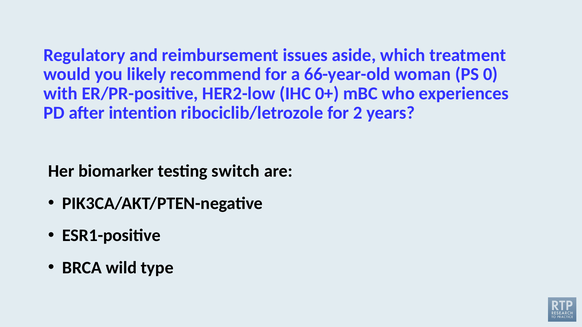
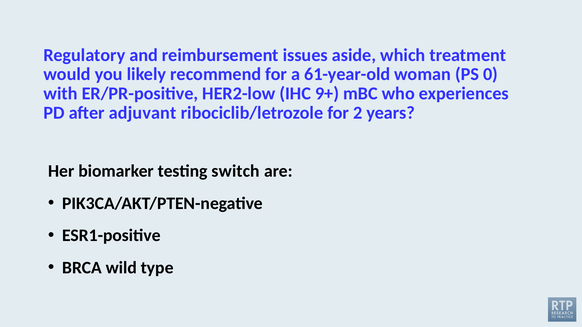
66-year-old: 66-year-old -> 61-year-old (347, 74)
0+: 0+ -> 9+ (327, 94)
intention: intention -> adjuvant (143, 113)
